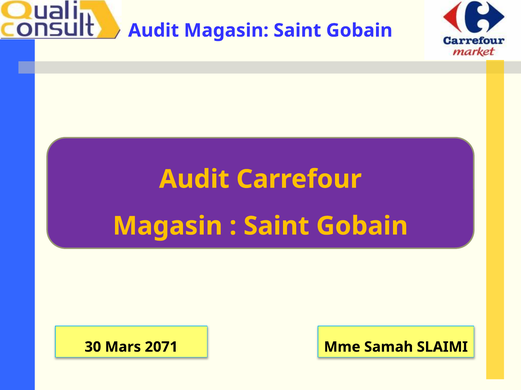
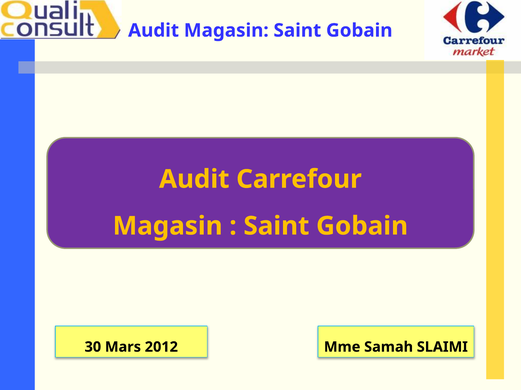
2071: 2071 -> 2012 (161, 348)
